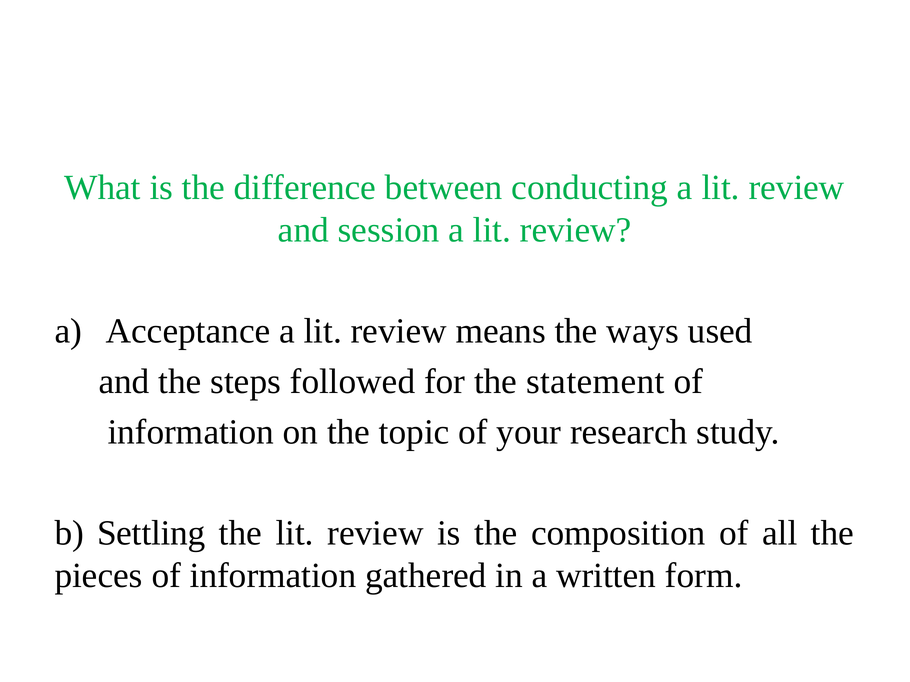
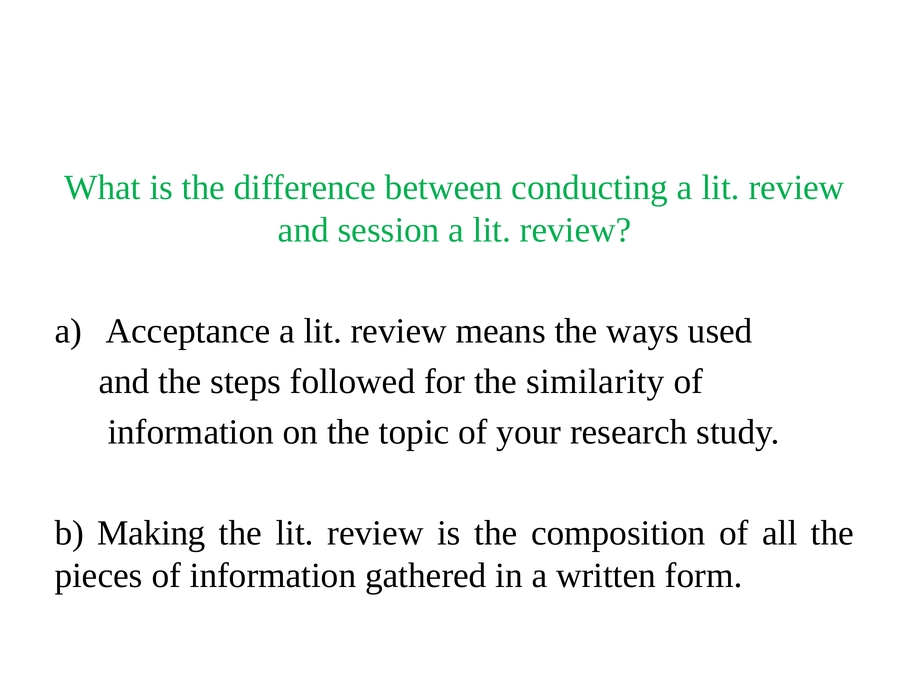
statement: statement -> similarity (595, 382)
Settling: Settling -> Making (151, 534)
